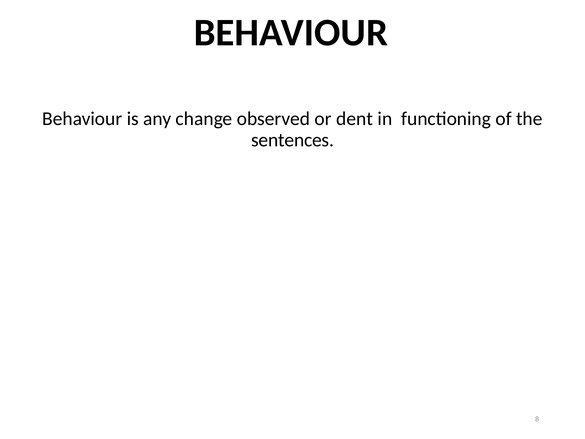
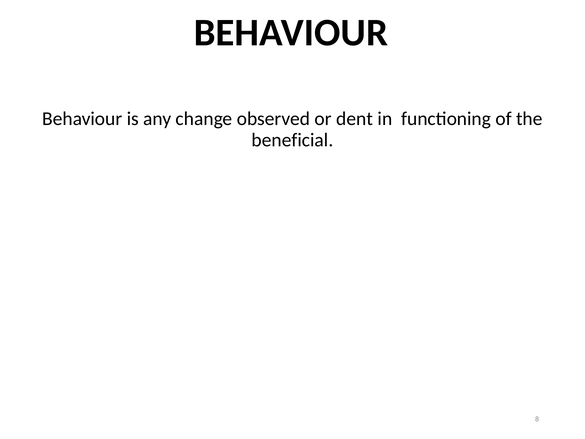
sentences: sentences -> beneficial (292, 140)
